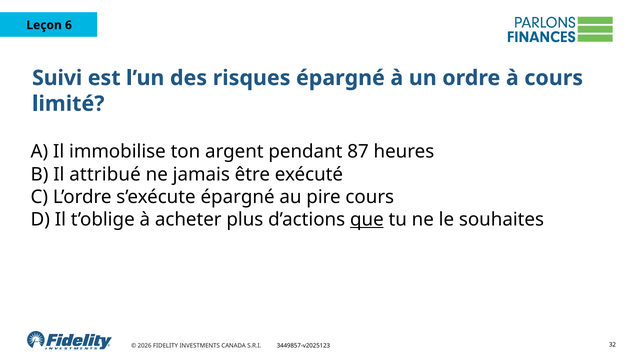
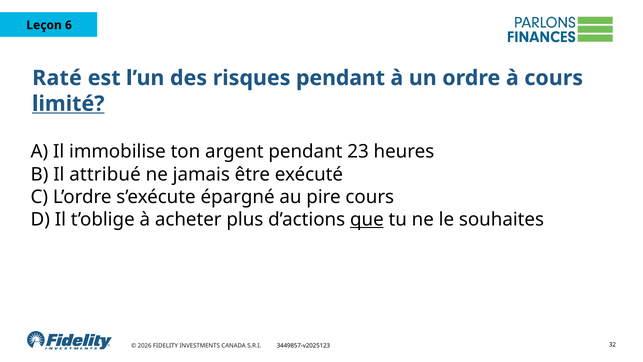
Suivi: Suivi -> Raté (57, 78)
risques épargné: épargné -> pendant (341, 78)
limité underline: none -> present (68, 104)
87: 87 -> 23 (358, 152)
